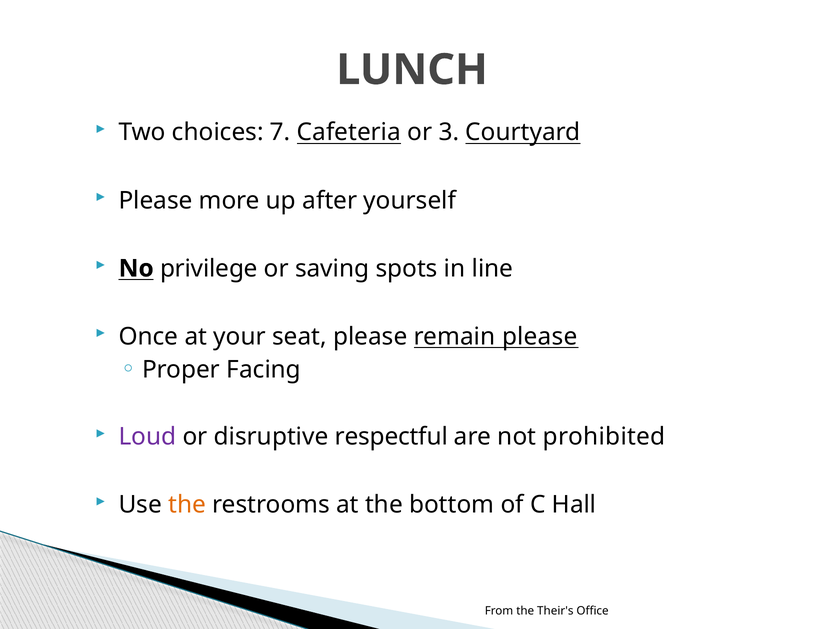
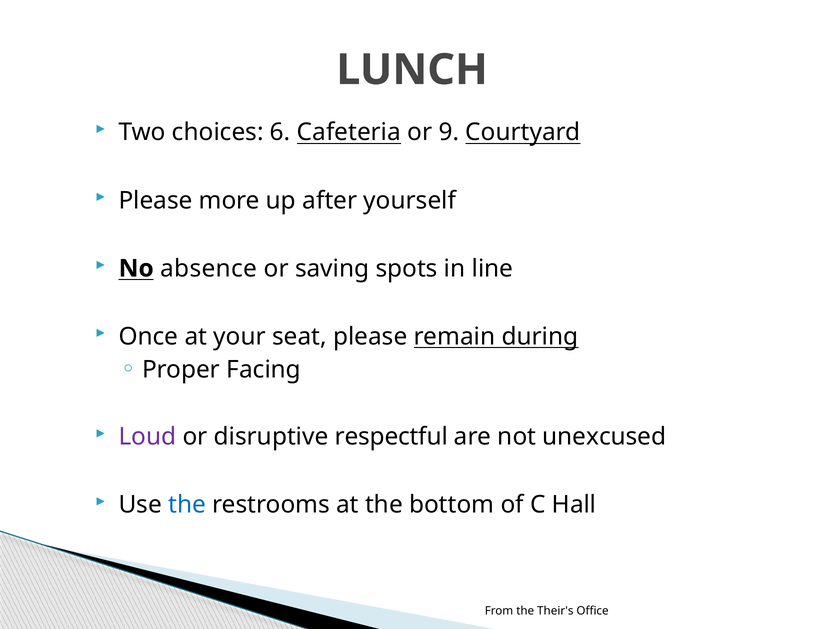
7: 7 -> 6 (280, 132)
3: 3 -> 9 (449, 132)
privilege: privilege -> absence (209, 268)
remain please: please -> during (540, 336)
prohibited: prohibited -> unexcused (604, 436)
the colour: orange -> blue (187, 504)
